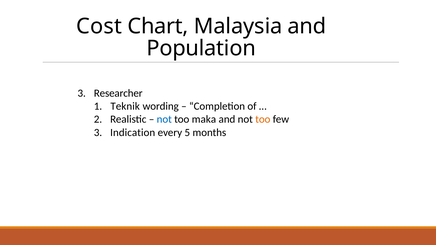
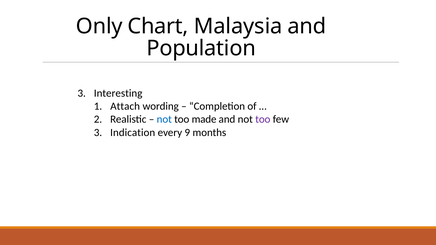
Cost: Cost -> Only (99, 26)
Researcher: Researcher -> Interesting (118, 93)
Teknik: Teknik -> Attach (125, 106)
maka: maka -> made (204, 119)
too colour: orange -> purple (263, 119)
5: 5 -> 9 (187, 133)
